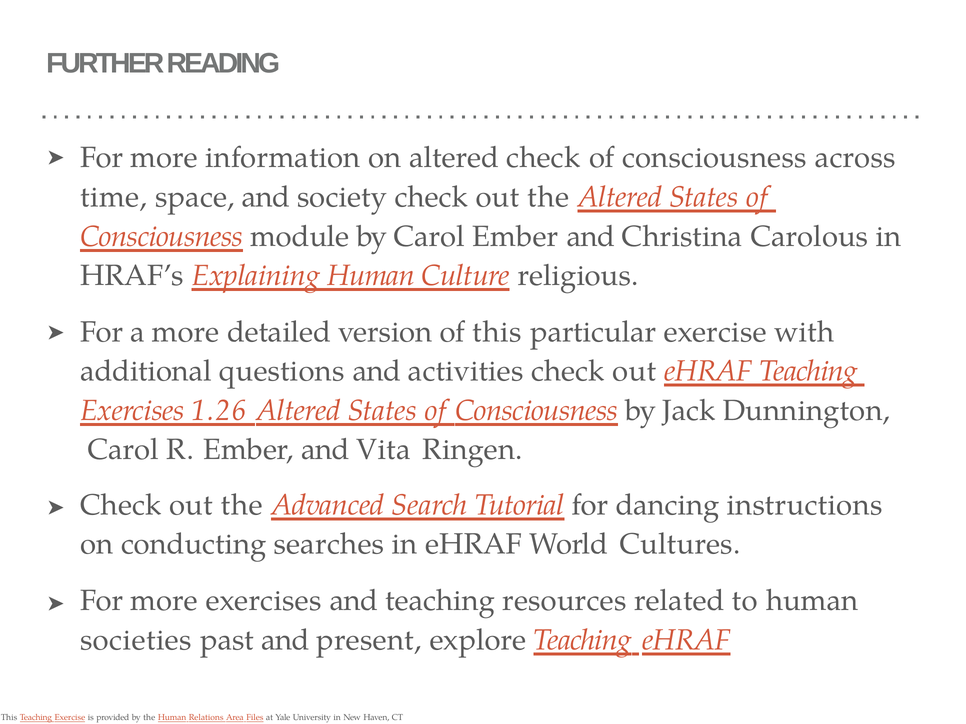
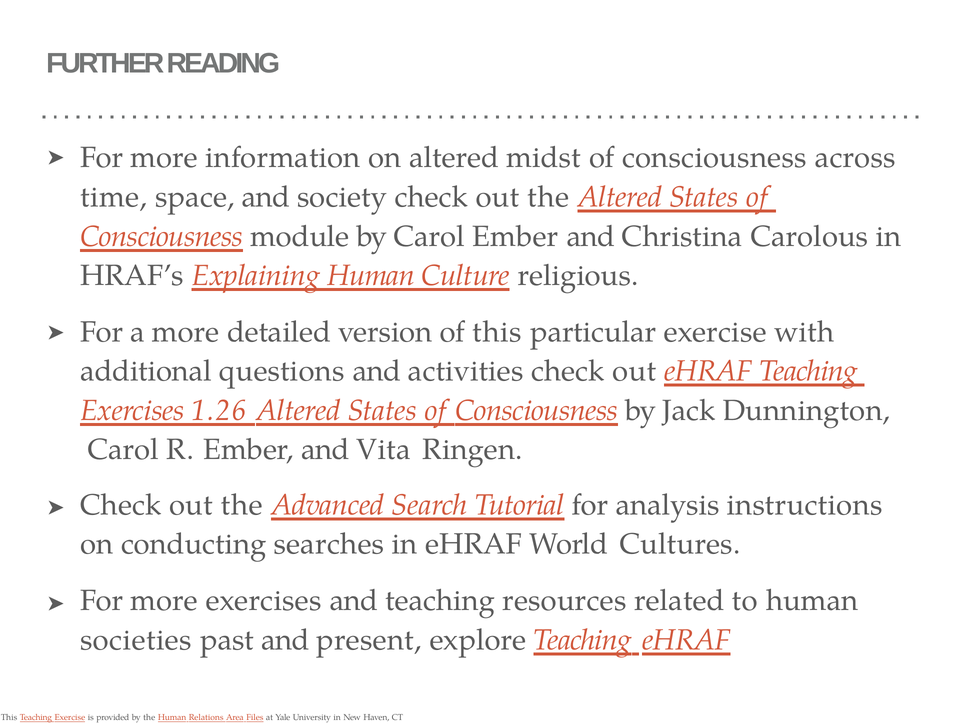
altered check: check -> midst (543, 158)
dancing: dancing -> analysis (668, 505)
